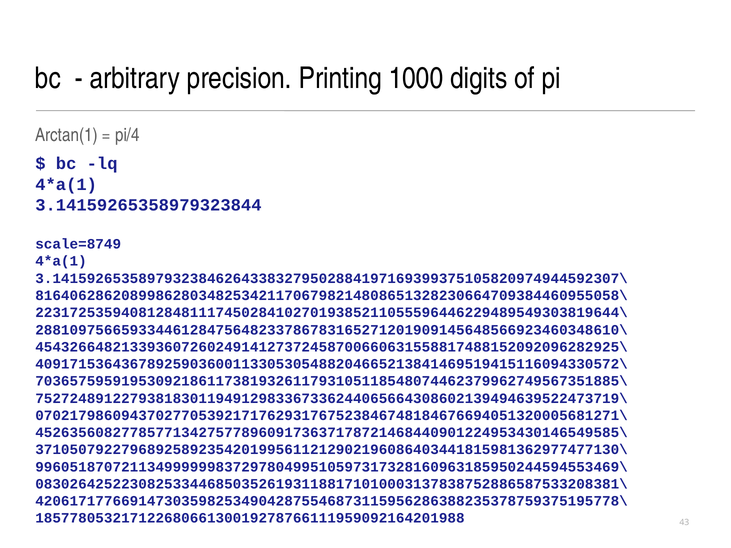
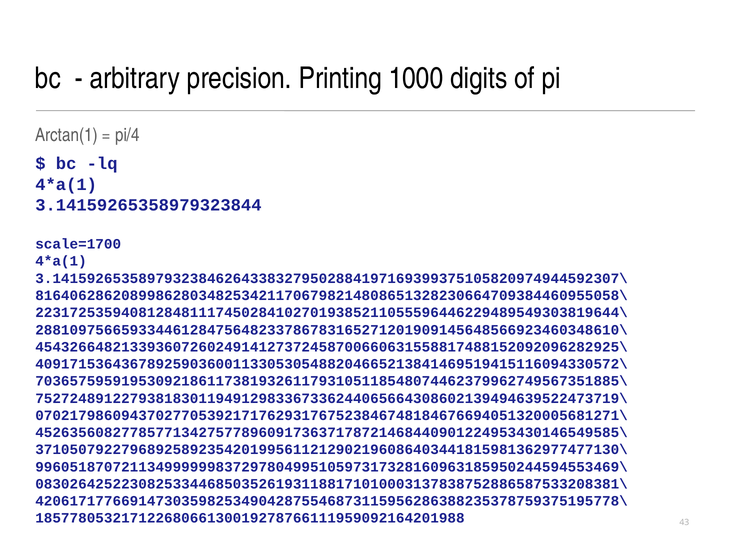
scale=8749: scale=8749 -> scale=1700 (78, 244)
